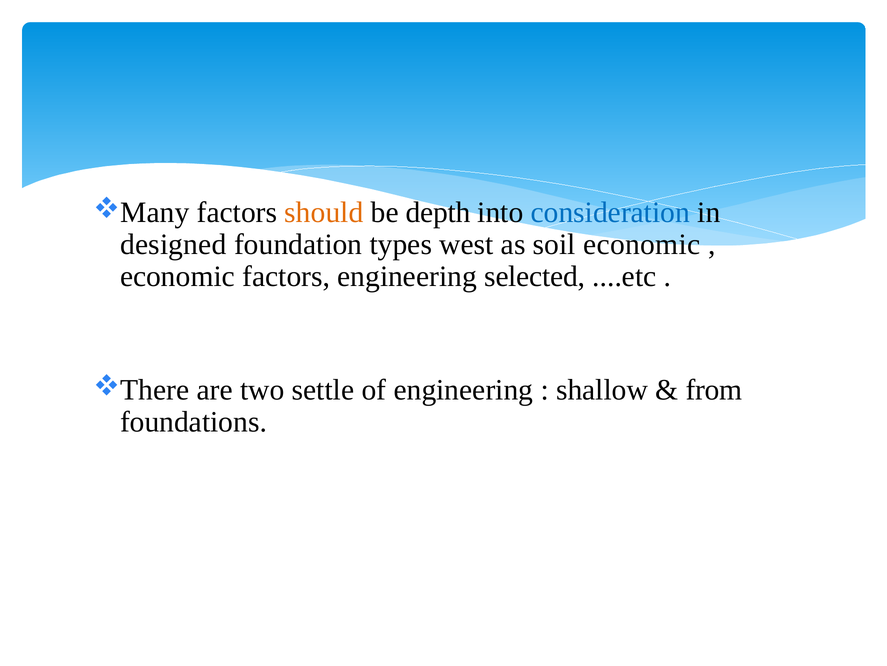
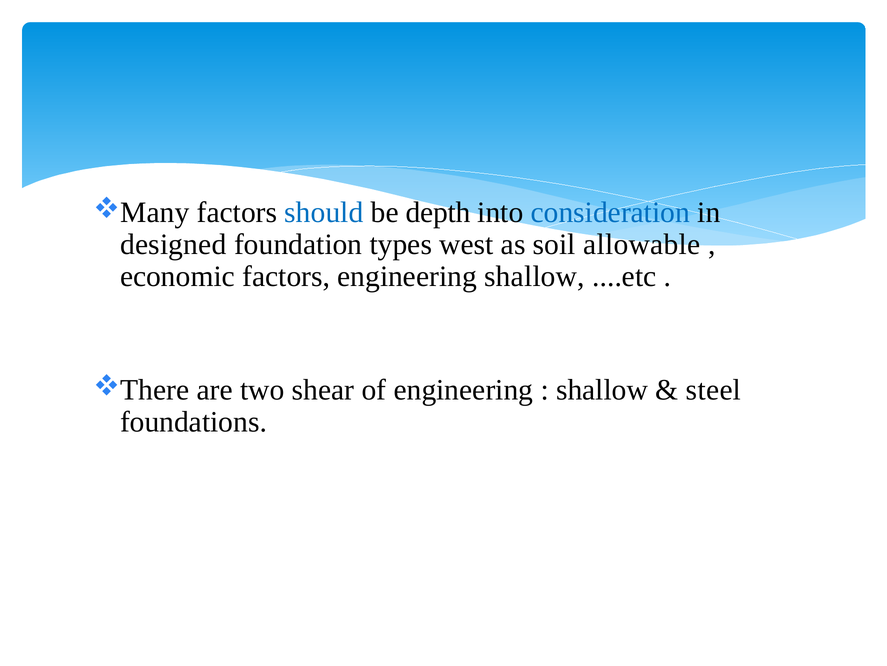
should colour: orange -> blue (324, 212)
soil economic: economic -> allowable (642, 244)
engineering selected: selected -> shallow (535, 276)
settle: settle -> shear (323, 390)
from: from -> steel (714, 390)
